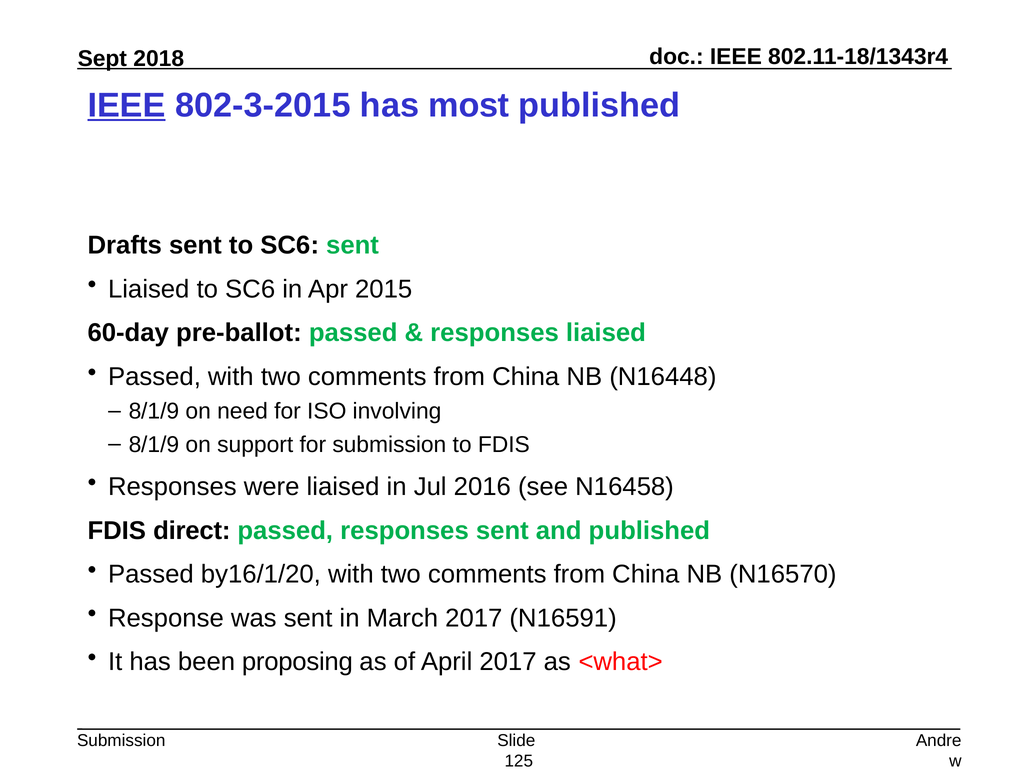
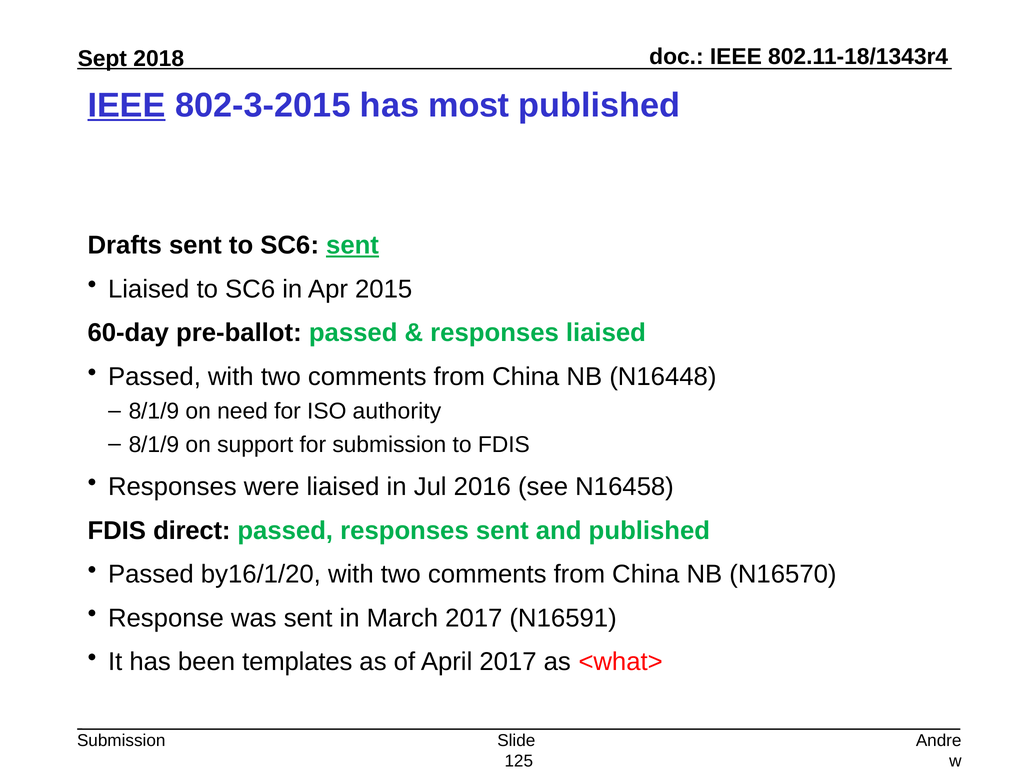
sent underline: none -> present (353, 245)
involving: involving -> authority (397, 411)
proposing: proposing -> templates (297, 662)
